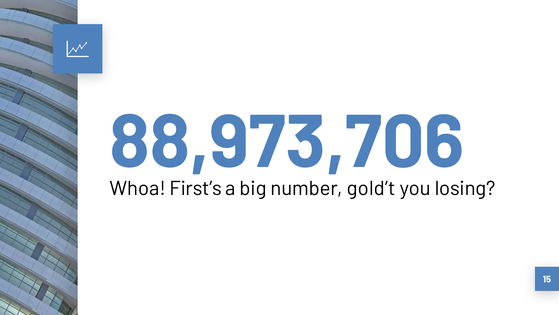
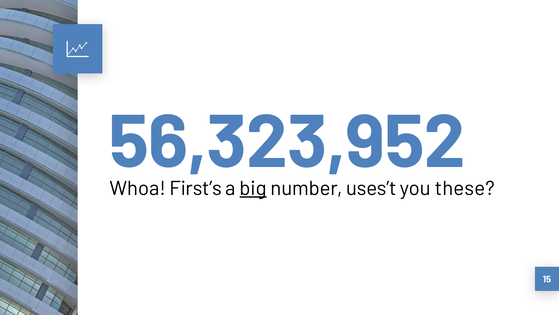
88,973,706: 88,973,706 -> 56,323,952 (287, 142)
big underline: none -> present (253, 188)
gold’t: gold’t -> uses’t (371, 188)
losing: losing -> these (465, 188)
